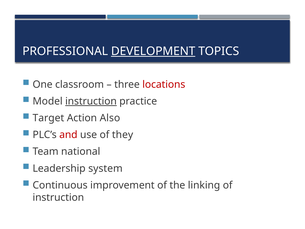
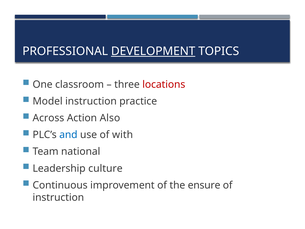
instruction underline: present -> none (91, 101)
Target: Target -> Across (48, 118)
and colour: red -> blue (68, 135)
they: they -> with (123, 135)
system: system -> culture (105, 168)
linking: linking -> ensure (204, 185)
